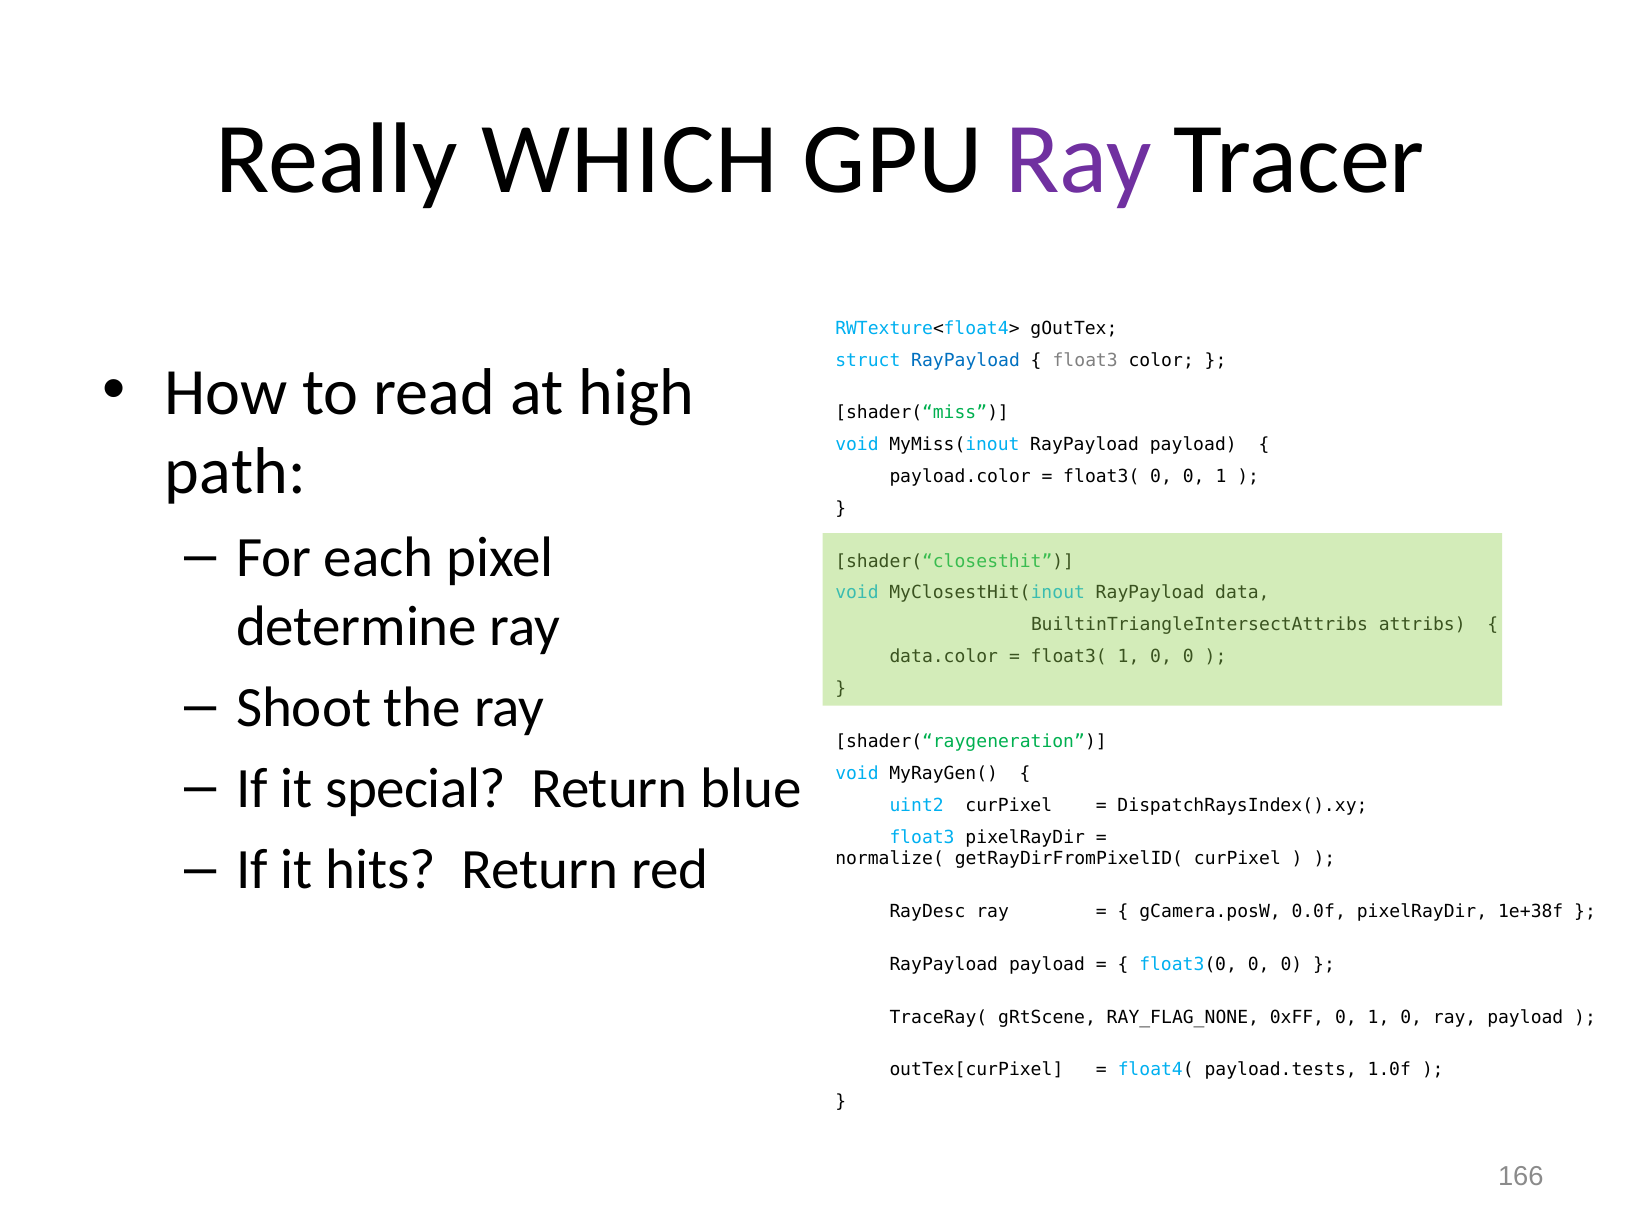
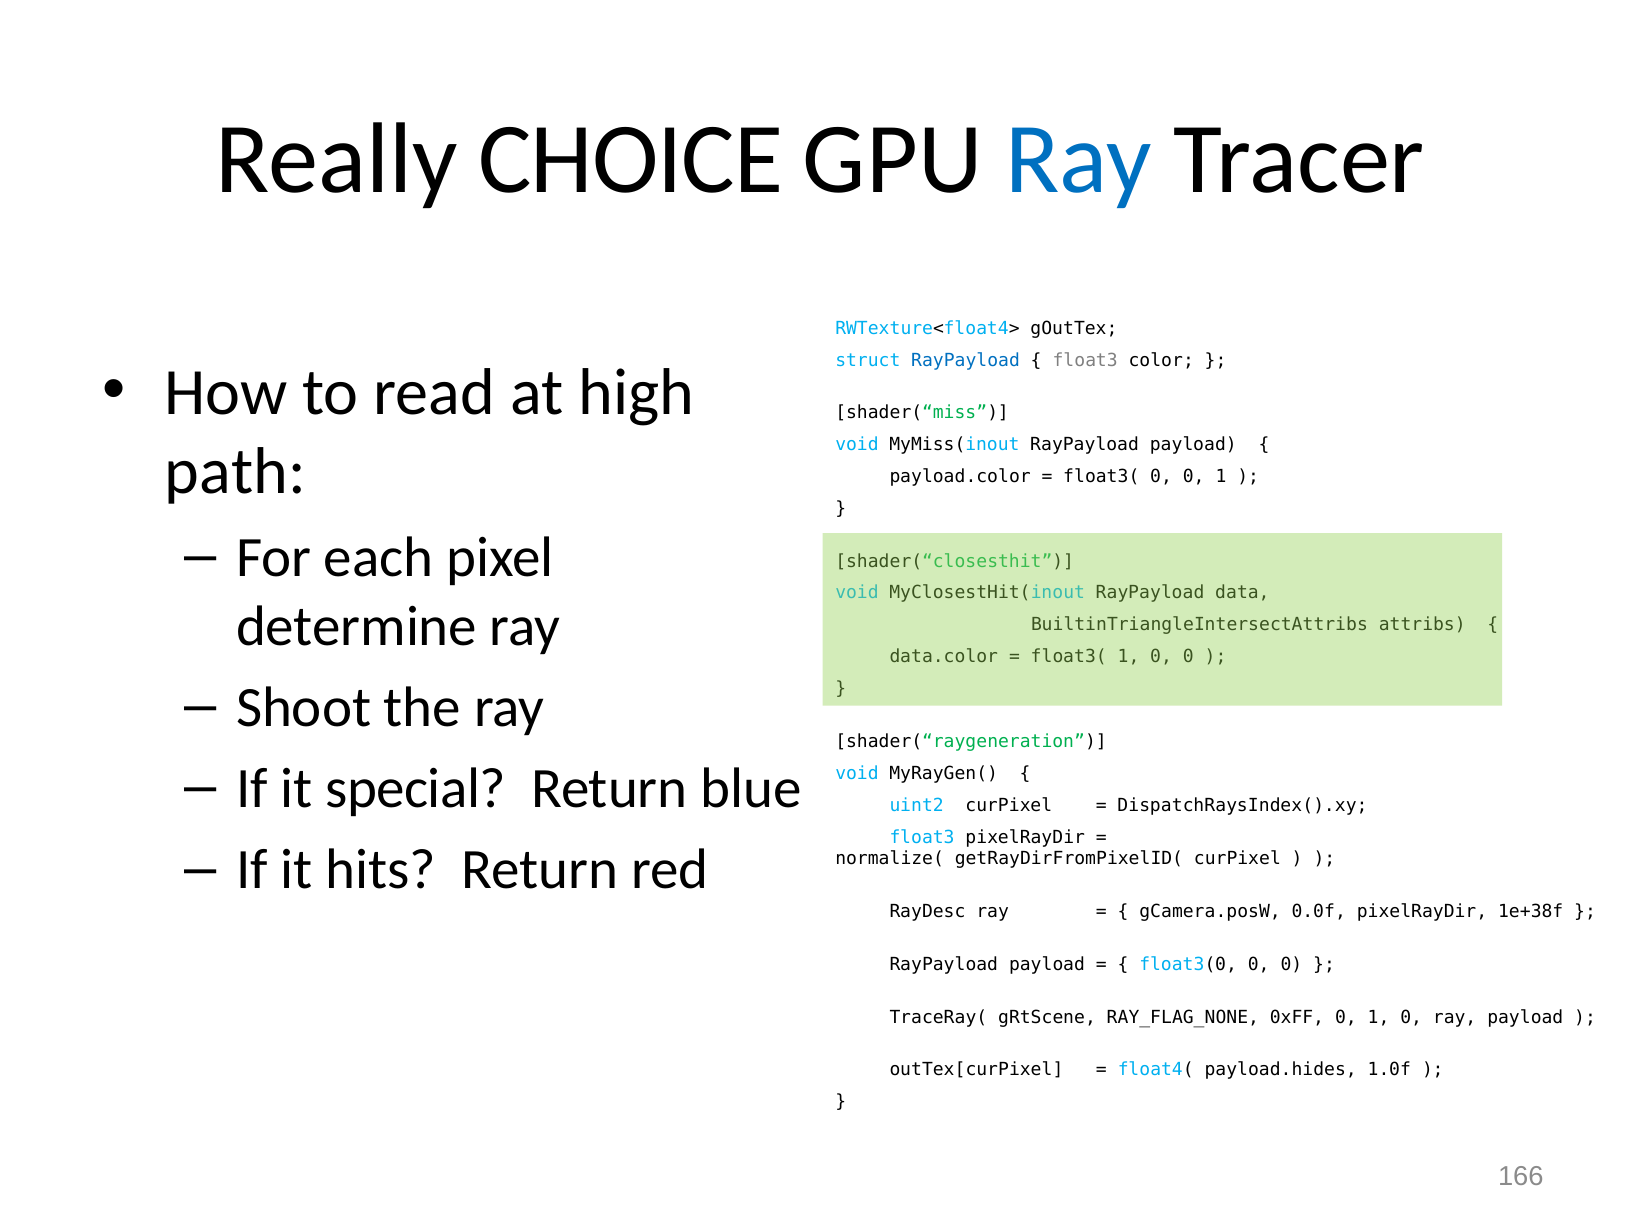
WHICH: WHICH -> CHOICE (631, 159)
Ray colour: purple -> blue (1079, 159)
payload.tests: payload.tests -> payload.hides (1281, 1069)
